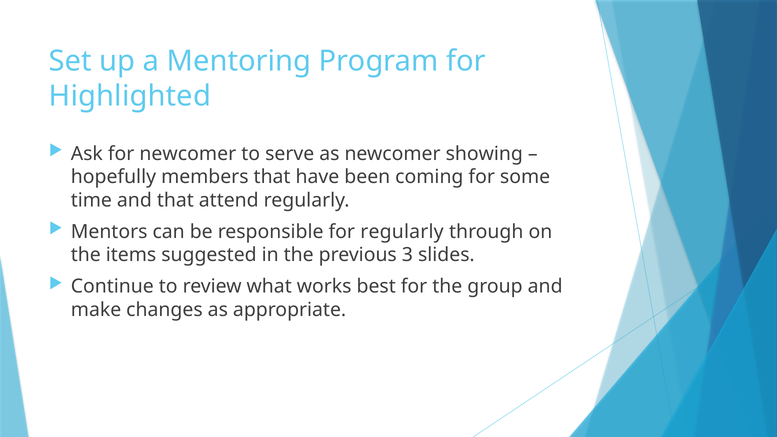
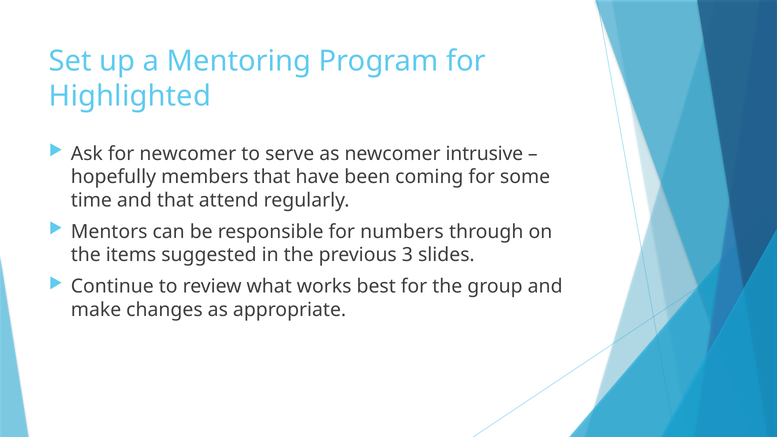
showing: showing -> intrusive (484, 154)
for regularly: regularly -> numbers (402, 232)
